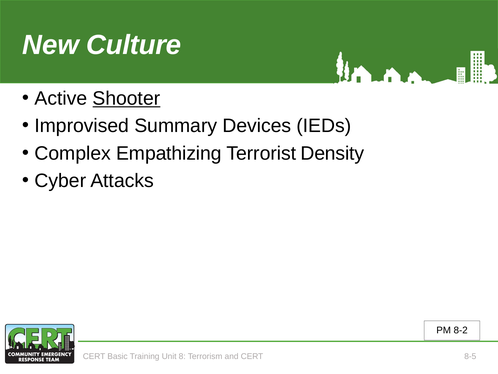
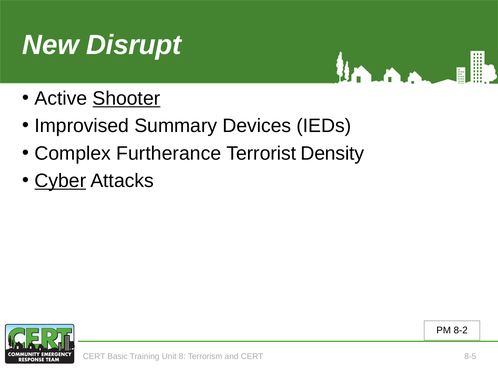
Culture: Culture -> Disrupt (134, 45)
Empathizing: Empathizing -> Furtherance (169, 153)
Cyber underline: none -> present (60, 181)
